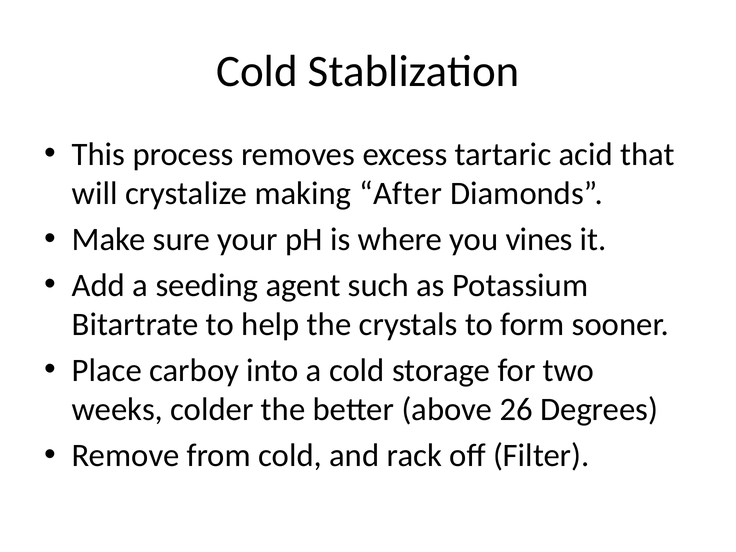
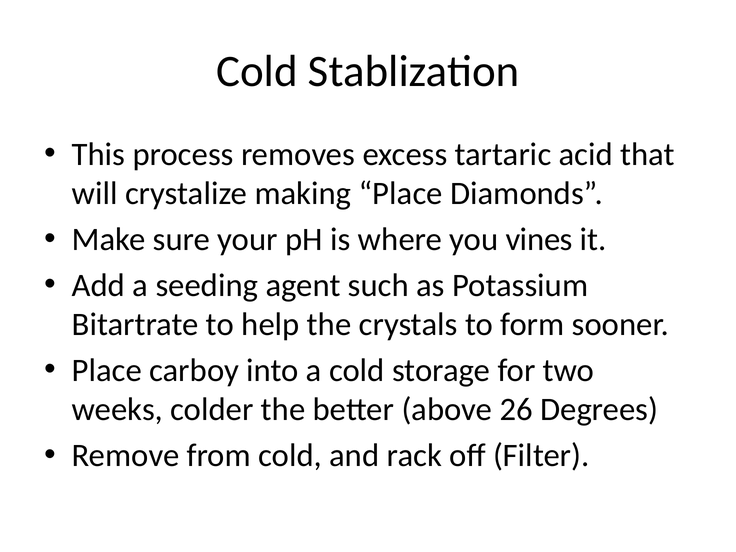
making After: After -> Place (401, 194)
